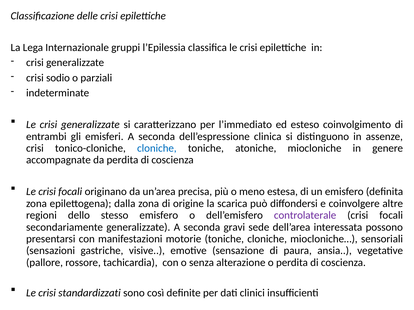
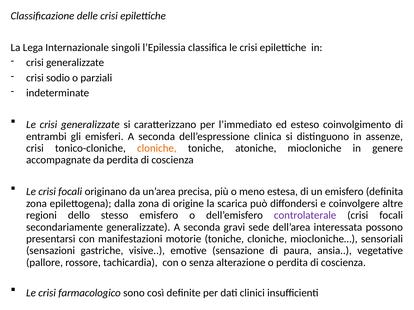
gruppi: gruppi -> singoli (126, 48)
cloniche colour: blue -> orange (157, 149)
standardizzati: standardizzati -> farmacologico (90, 293)
